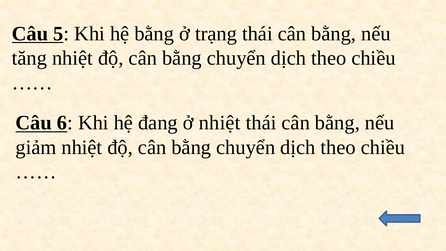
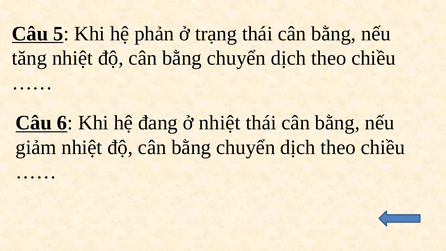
hệ bằng: bằng -> phản (154, 34)
